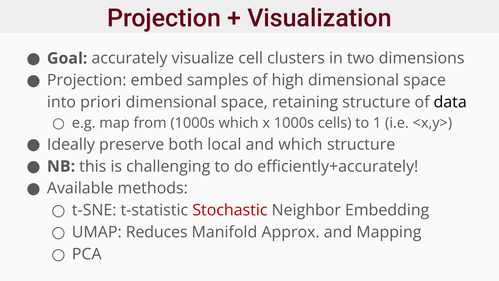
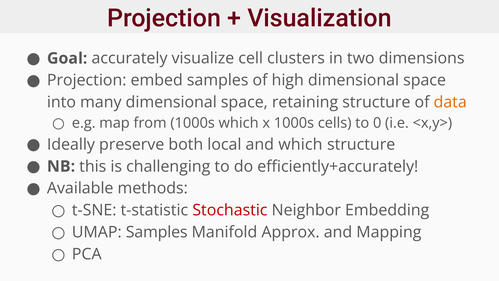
priori: priori -> many (101, 102)
data colour: black -> orange (450, 102)
1: 1 -> 0 (377, 123)
UMAP Reduces: Reduces -> Samples (157, 232)
